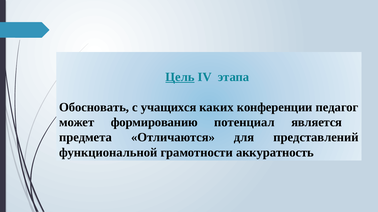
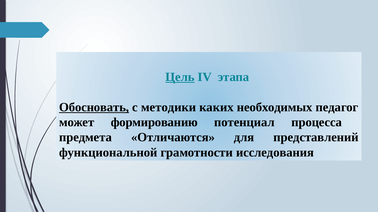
Обосновать underline: none -> present (94, 107)
учащихся: учащихся -> методики (169, 107)
конференции: конференции -> необходимых (275, 107)
является: является -> процесса (317, 123)
аккуратность: аккуратность -> исследования (275, 153)
